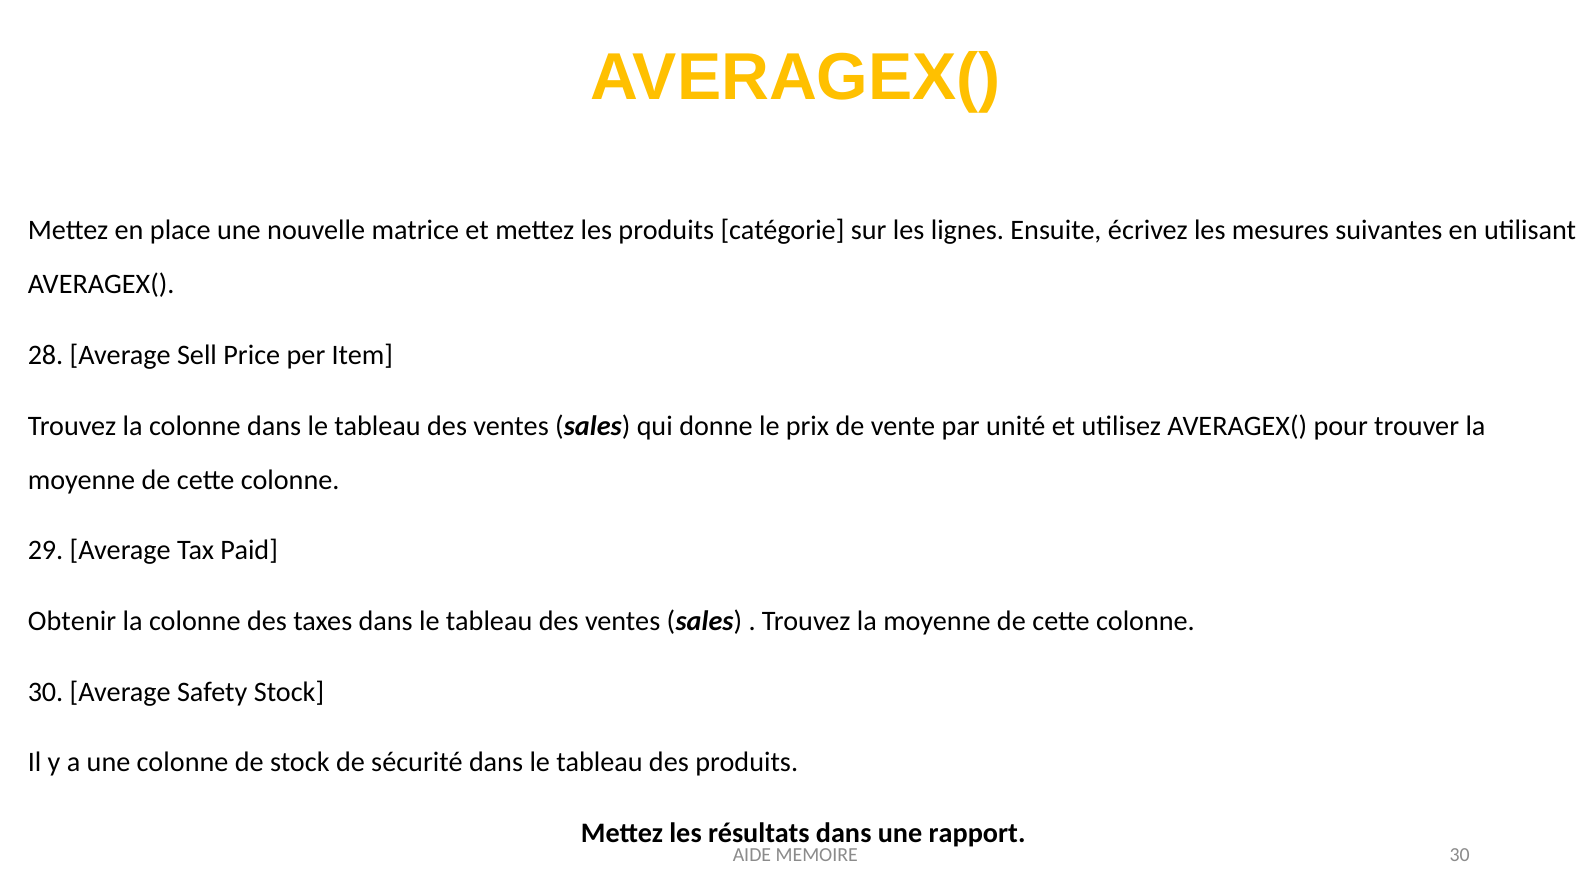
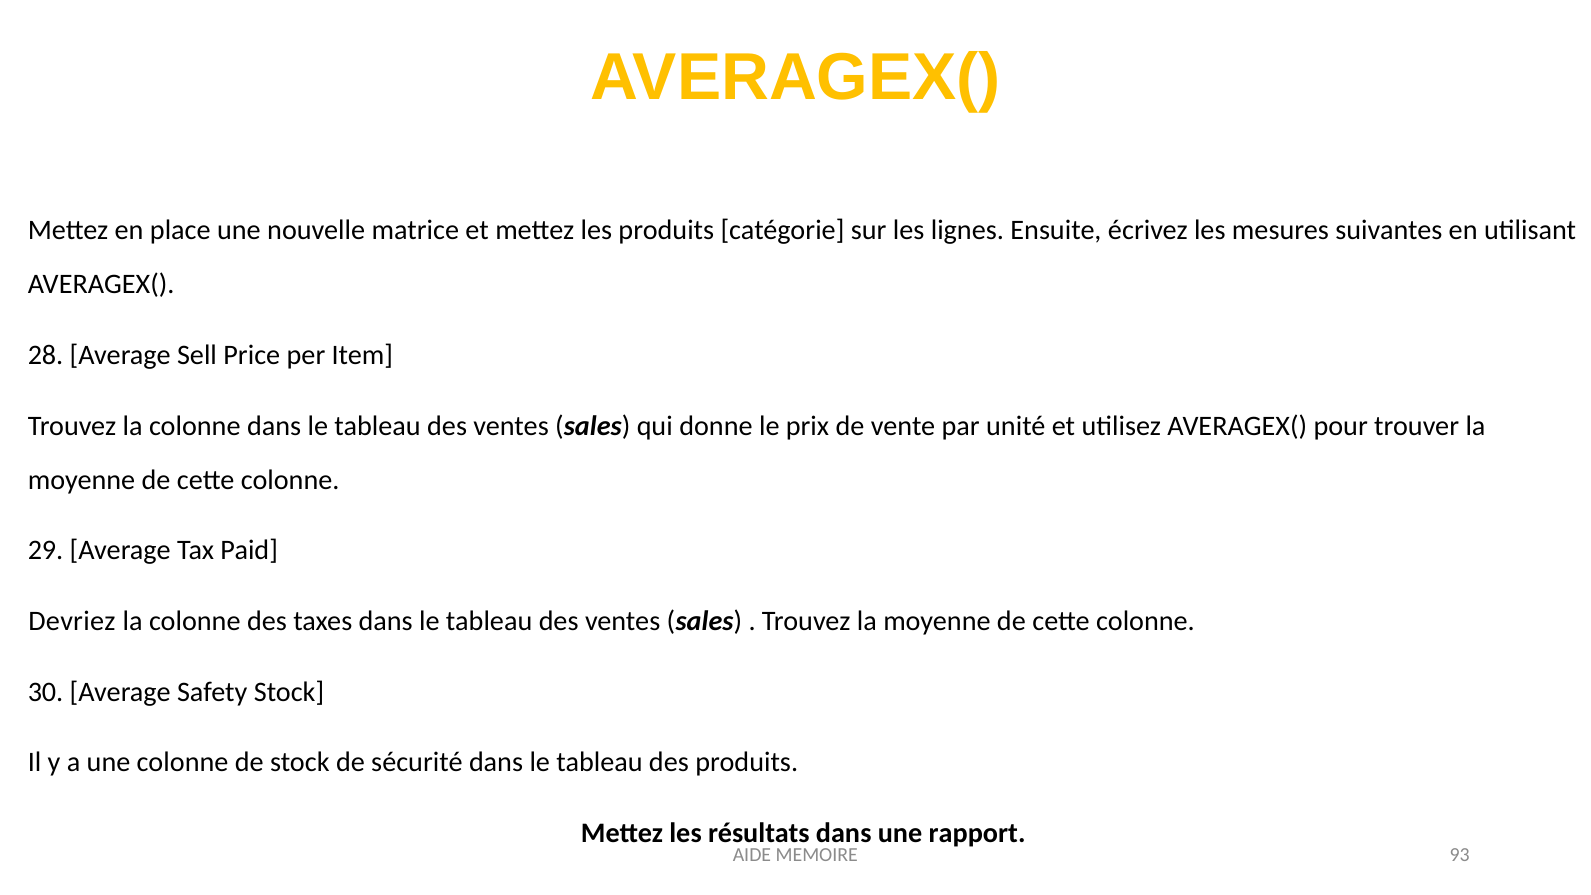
Obtenir: Obtenir -> Devriez (72, 621)
MEMOIRE 30: 30 -> 93 (1460, 854)
